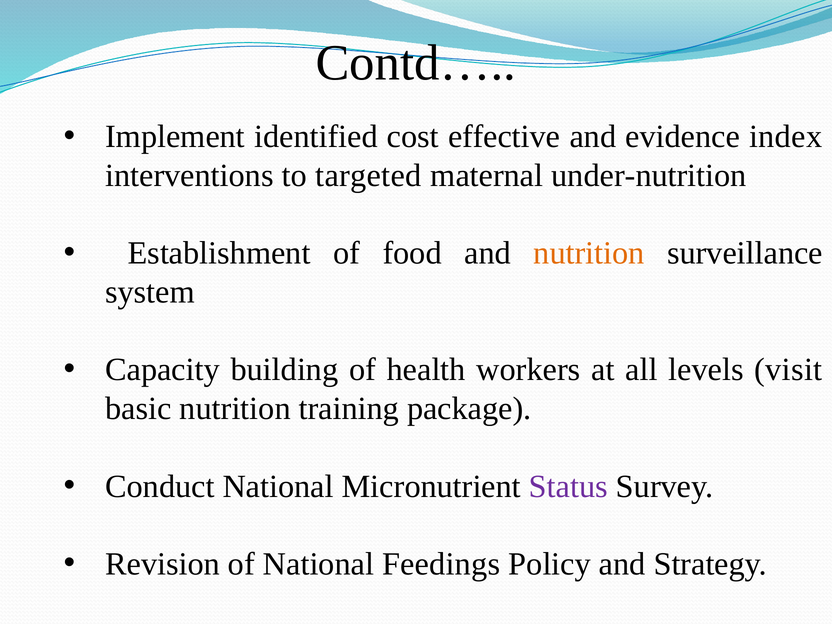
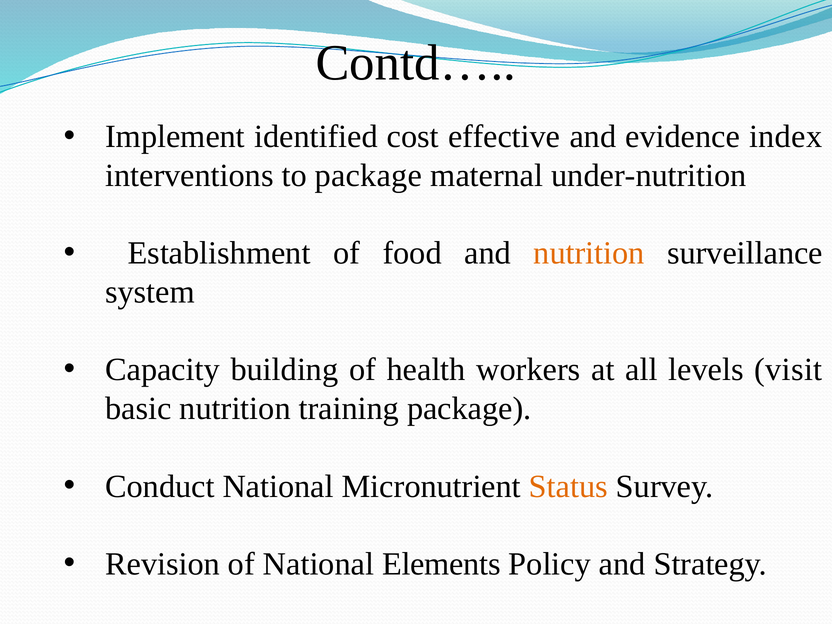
to targeted: targeted -> package (368, 176)
Status colour: purple -> orange (568, 486)
Feedings: Feedings -> Elements (441, 564)
